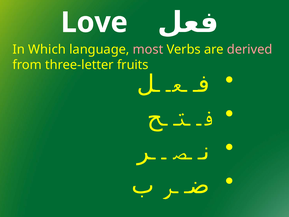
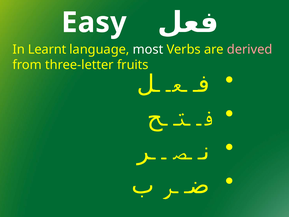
Love: Love -> Easy (94, 22)
Which: Which -> Learnt (47, 49)
most colour: pink -> white (148, 49)
